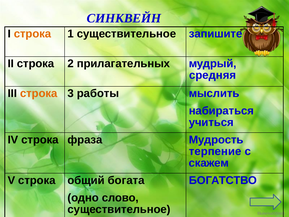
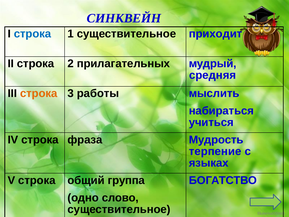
строка colour: orange -> blue (32, 34)
запишите: запишите -> приходит (216, 34)
скажем: скажем -> языках (209, 163)
богата: богата -> группа (126, 180)
